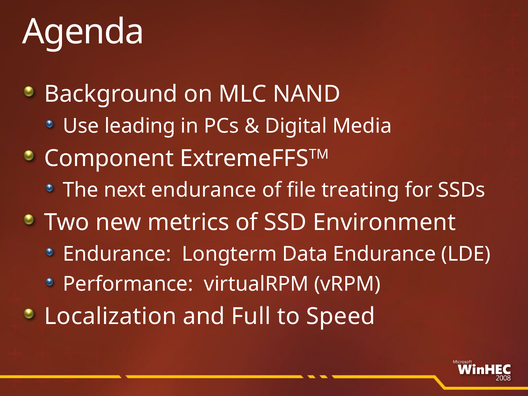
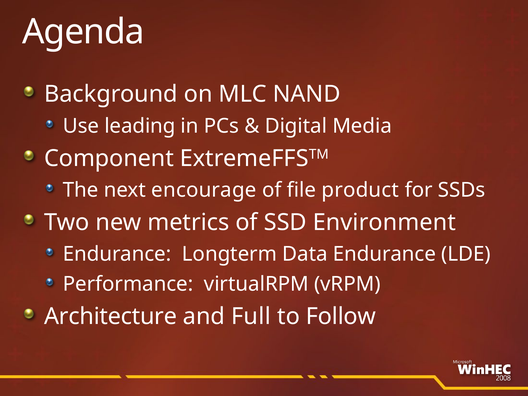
next endurance: endurance -> encourage (204, 190)
treating: treating -> product (360, 190)
Localization: Localization -> Architecture (111, 316)
Speed: Speed -> Follow (341, 316)
